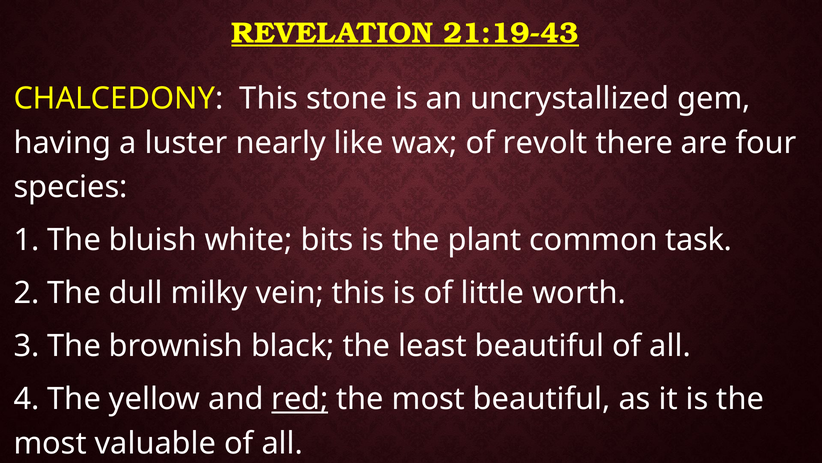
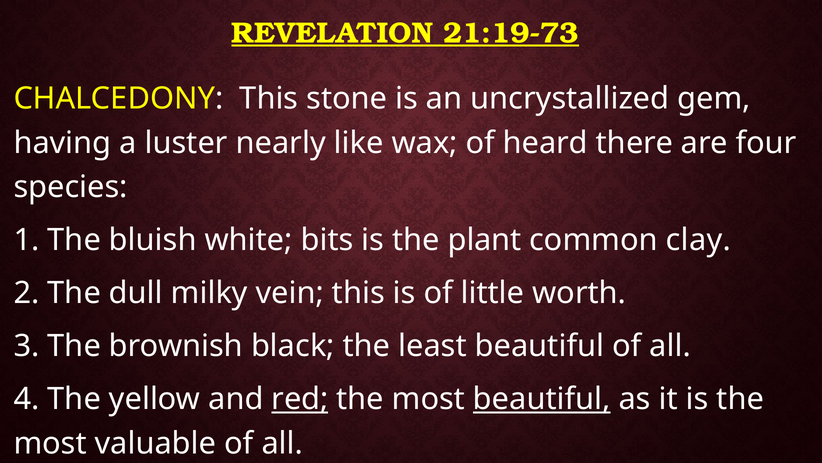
21:19-43: 21:19-43 -> 21:19-73 (511, 33)
revolt: revolt -> heard (545, 143)
task: task -> clay (698, 240)
beautiful underline: none -> present (542, 399)
